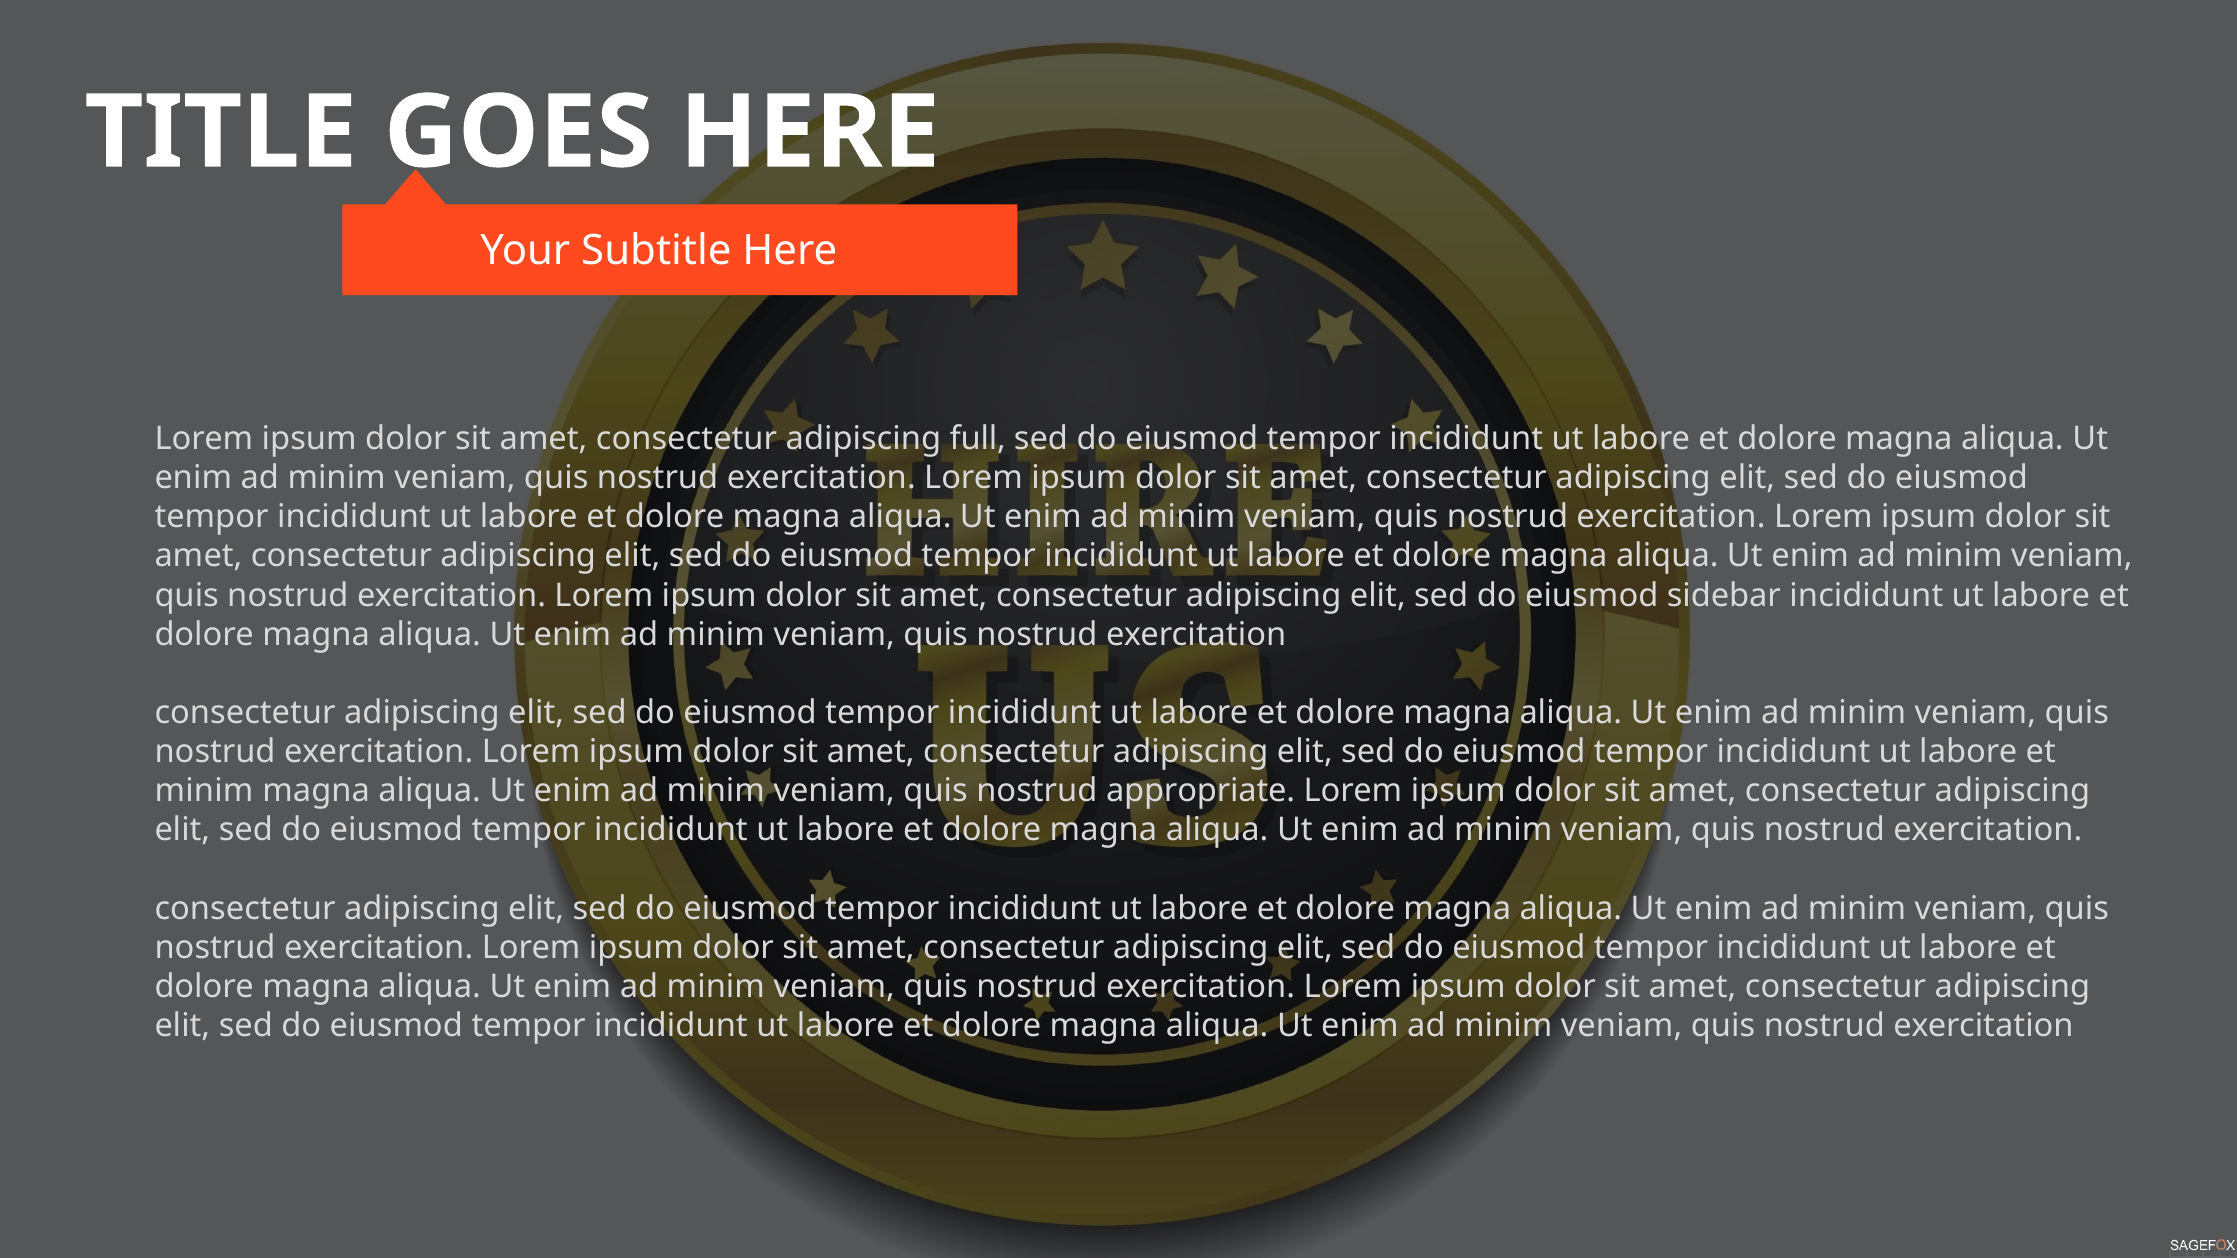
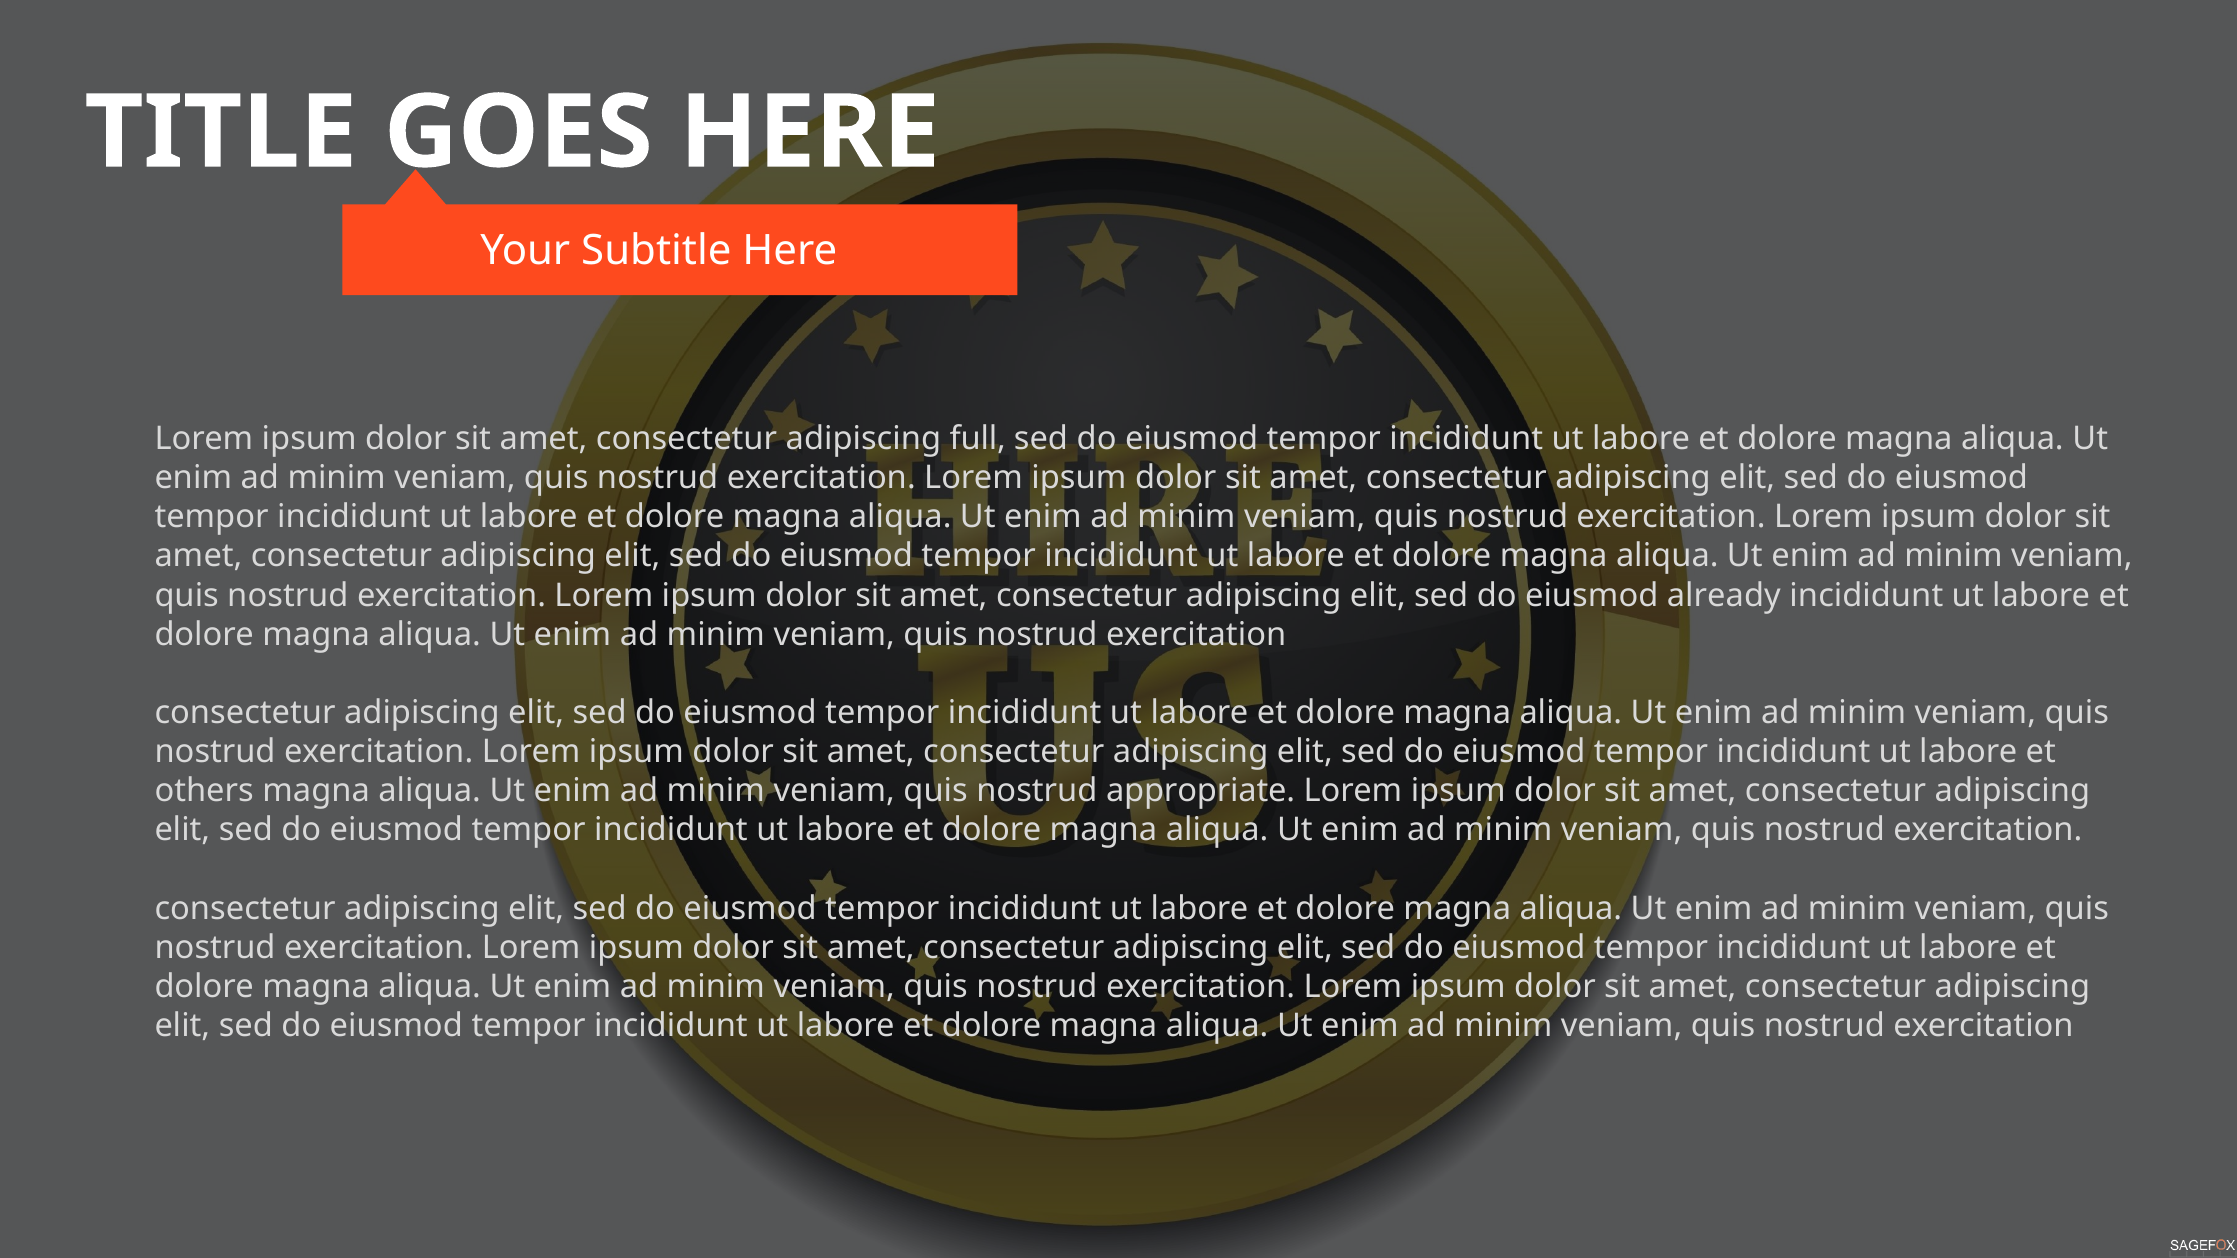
sidebar: sidebar -> already (1724, 595)
minim: minim -> others (204, 791)
